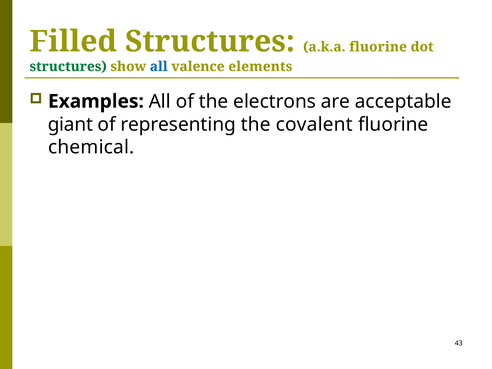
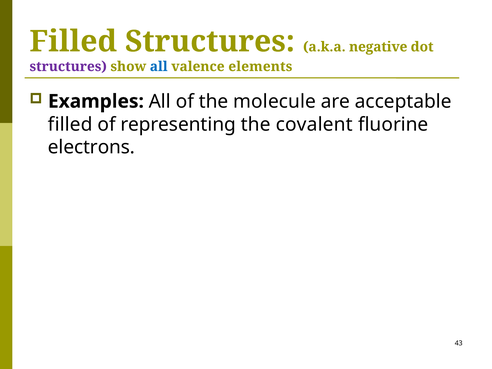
a.k.a fluorine: fluorine -> negative (378, 47)
structures colour: green -> purple (68, 67)
electrons: electrons -> molecule (275, 101)
giant: giant -> filled (70, 124)
chemical: chemical -> electrons (91, 147)
